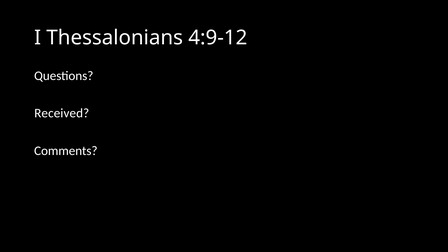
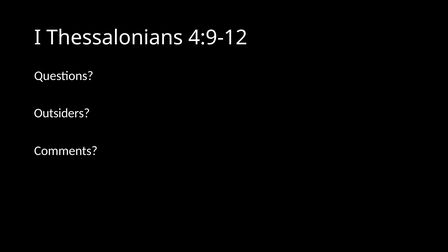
Received: Received -> Outsiders (62, 113)
